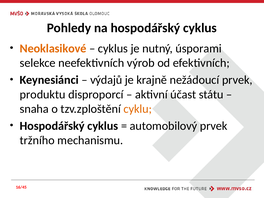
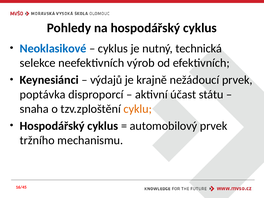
Neoklasikové colour: orange -> blue (53, 48)
úsporami: úsporami -> technická (199, 48)
produktu: produktu -> poptávka (43, 94)
